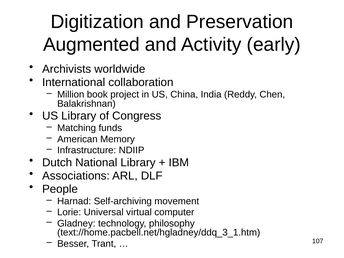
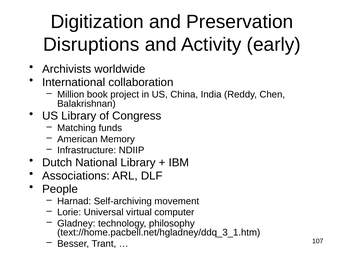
Augmented: Augmented -> Disruptions (91, 45)
